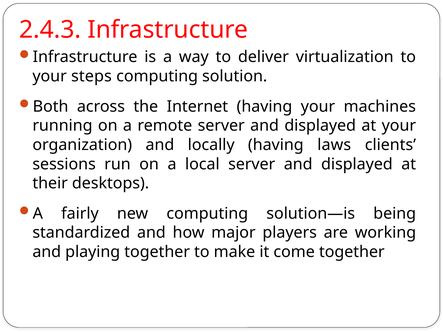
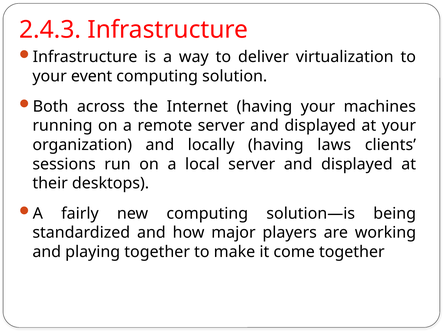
steps: steps -> event (92, 76)
